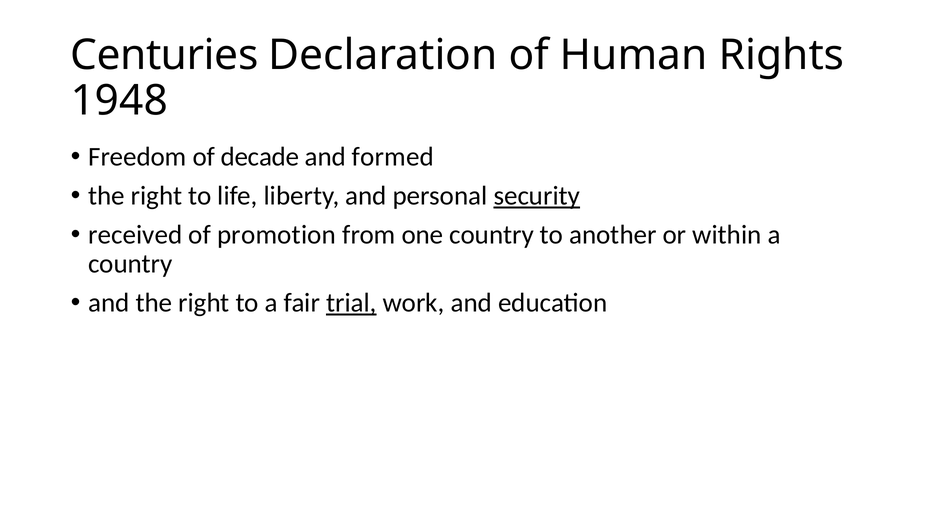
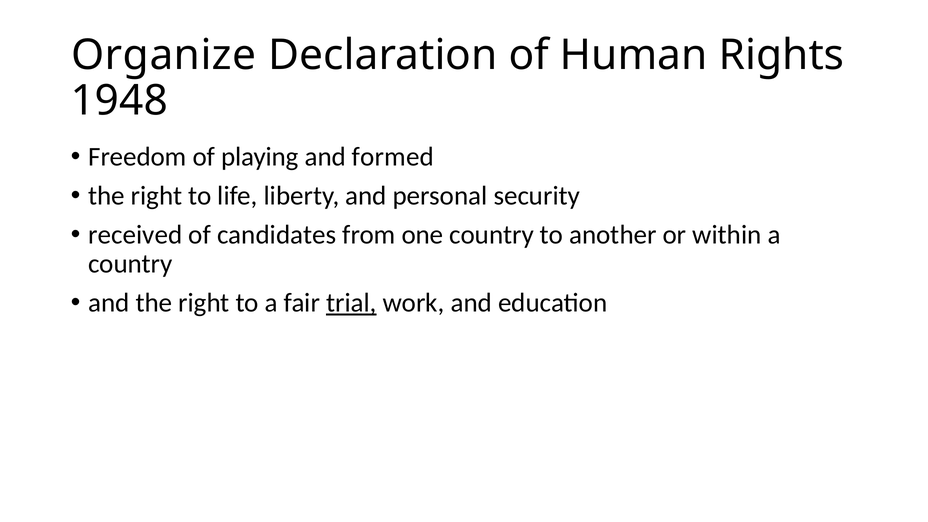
Centuries: Centuries -> Organize (164, 55)
decade: decade -> playing (260, 157)
security underline: present -> none (537, 196)
promotion: promotion -> candidates (277, 235)
